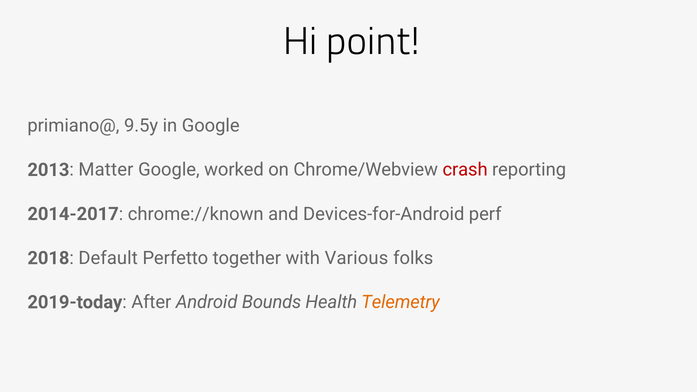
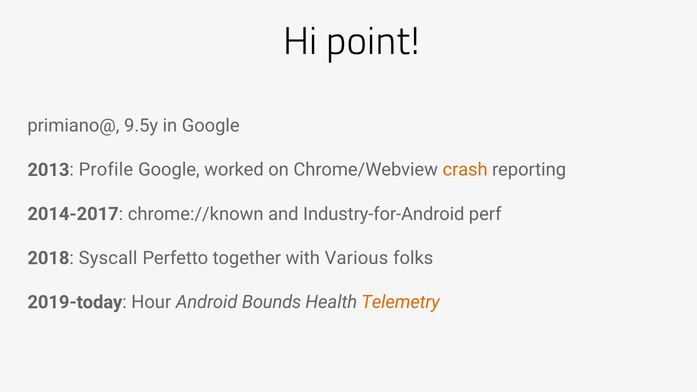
Matter: Matter -> Profile (106, 170)
crash colour: red -> orange (465, 170)
Devices-for-Android: Devices-for-Android -> Industry-for-Android (384, 214)
Default: Default -> Syscall (108, 258)
After: After -> Hour (151, 302)
